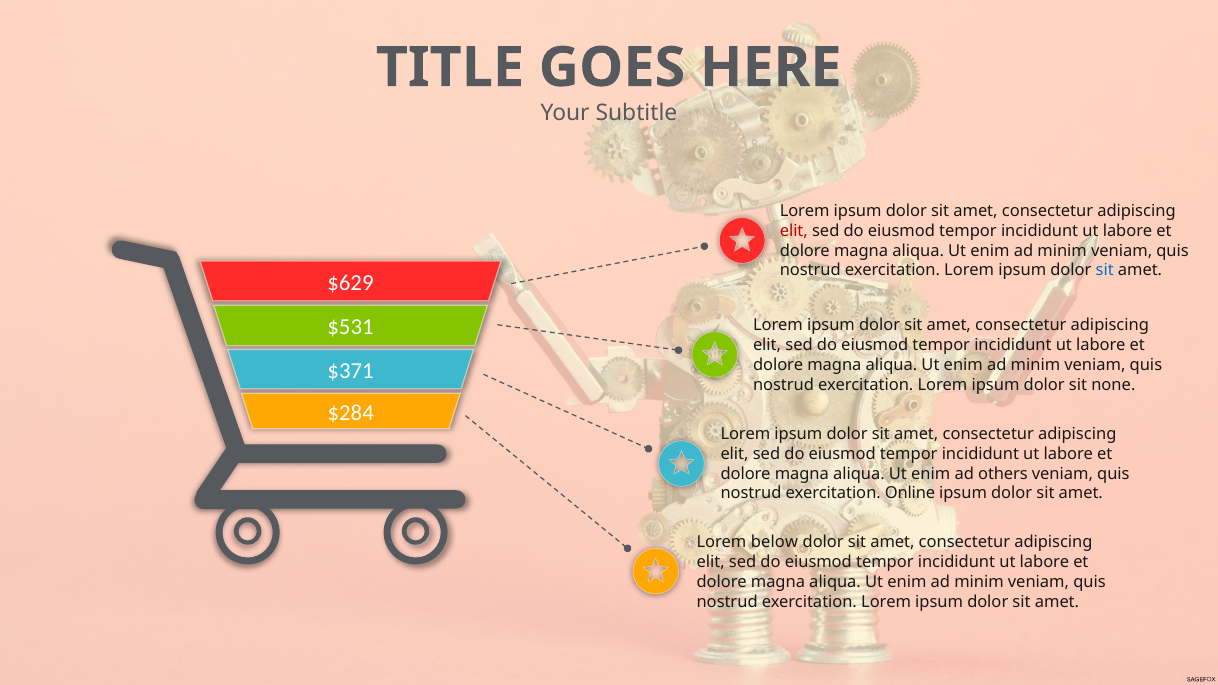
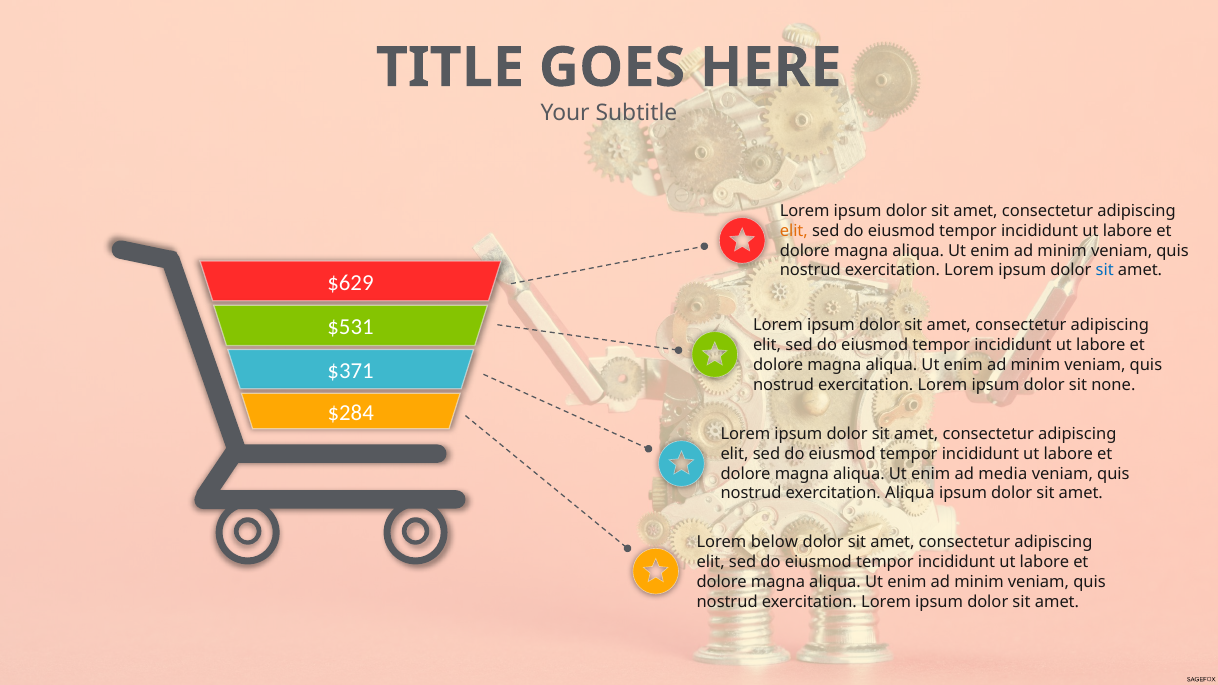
elit colour: red -> orange (794, 231)
others: others -> media (1003, 474)
exercitation Online: Online -> Aliqua (910, 493)
